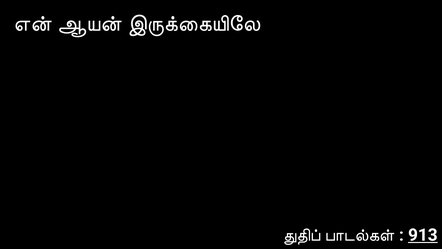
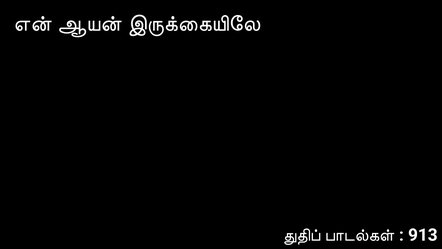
913 underline: present -> none (423, 235)
